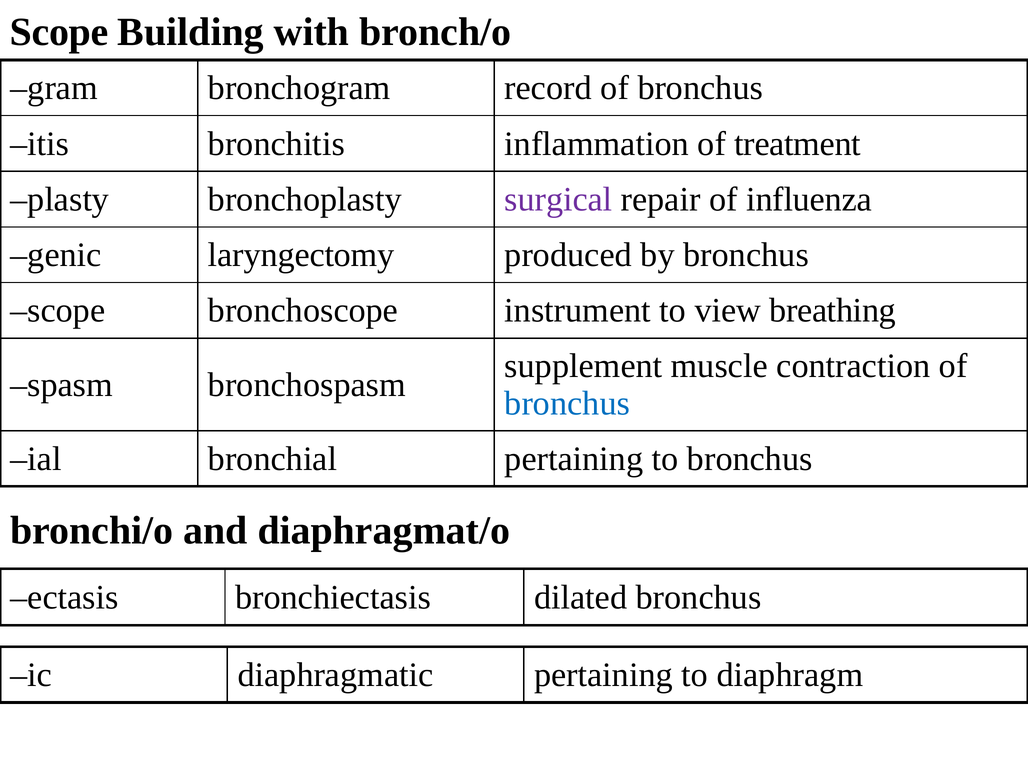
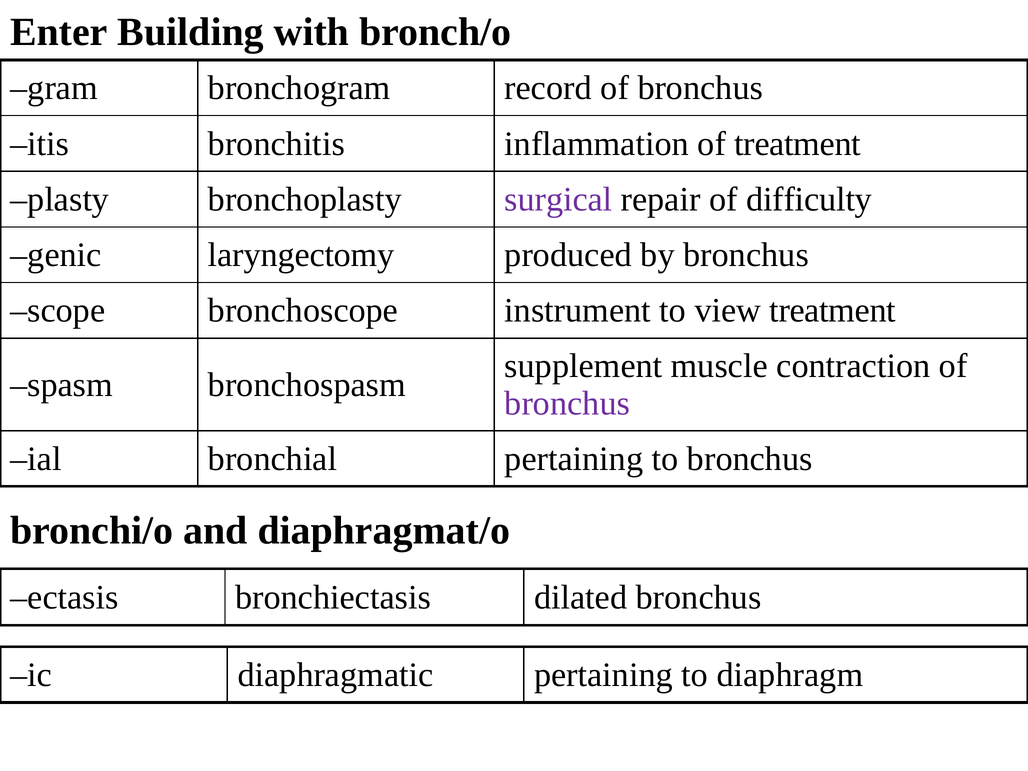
Scope: Scope -> Enter (59, 32)
influenza: influenza -> difficulty (809, 199)
view breathing: breathing -> treatment (833, 311)
bronchus colour: blue -> purple (567, 404)
